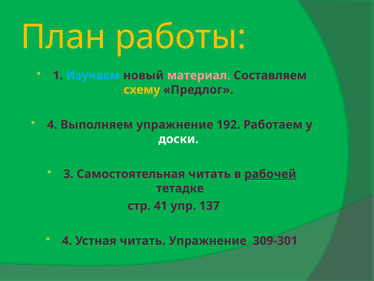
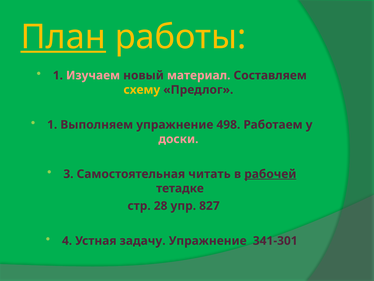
План underline: none -> present (63, 37)
Изучаем colour: light blue -> pink (93, 75)
4: 4 -> 1 (52, 125)
192: 192 -> 498 (228, 125)
доски colour: white -> pink (178, 139)
41: 41 -> 28 (161, 206)
137: 137 -> 827 (209, 206)
Устная читать: читать -> задачу (143, 240)
309-301: 309-301 -> 341-301 (275, 240)
